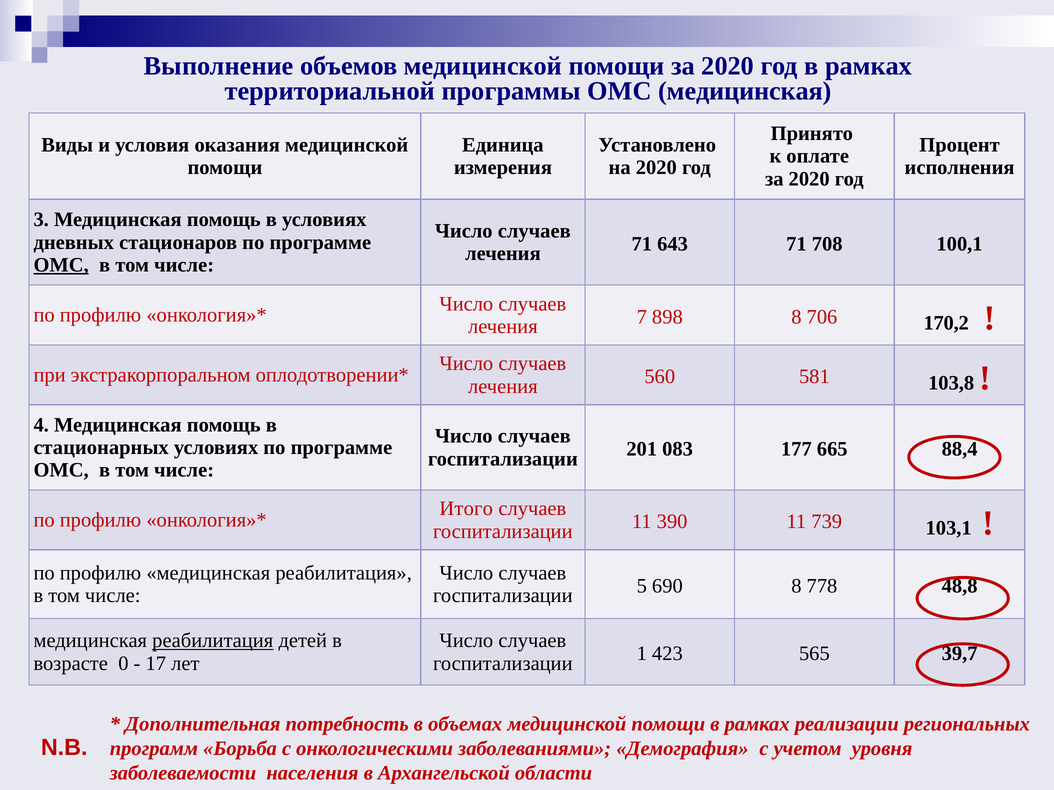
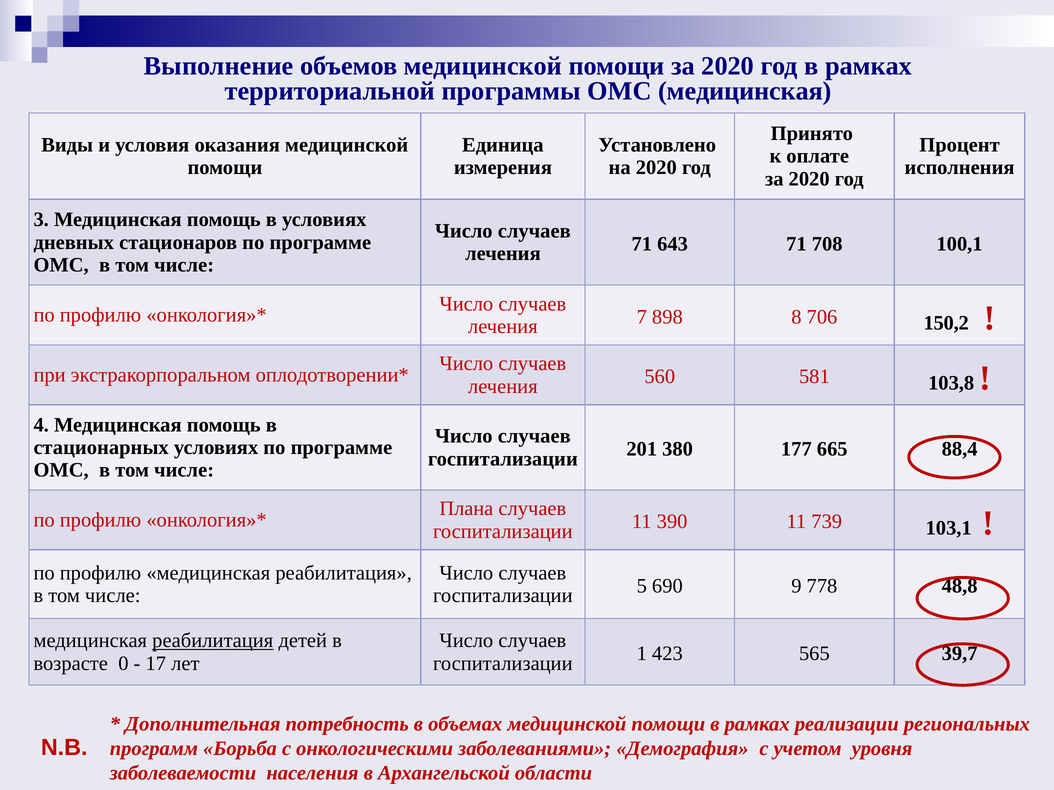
ОМС underline: present -> none (61, 265)
170,2: 170,2 -> 150,2 (946, 323)
083: 083 -> 380 (678, 449)
Итого: Итого -> Плана (466, 509)
690 8: 8 -> 9 (796, 586)
